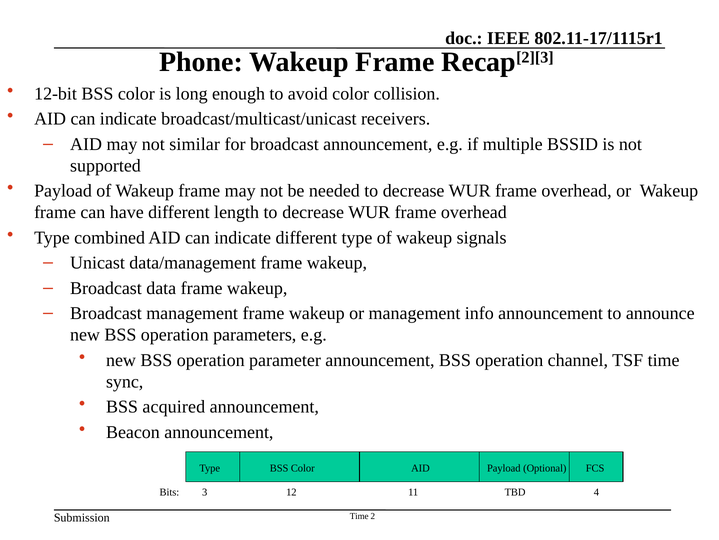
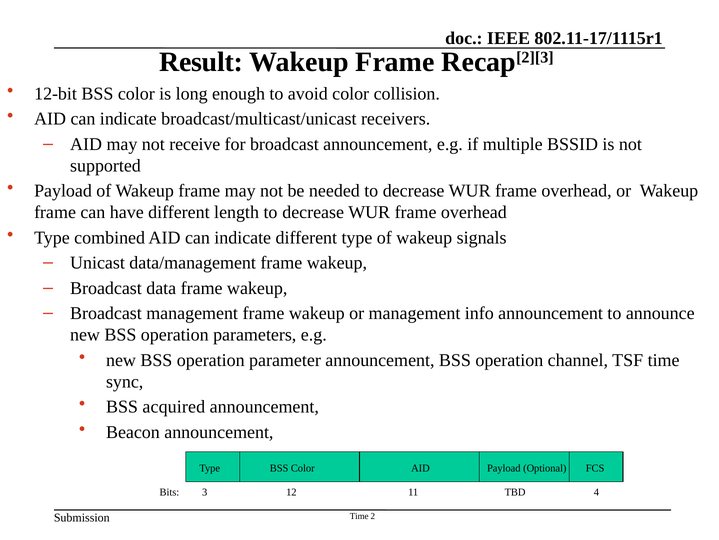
Phone: Phone -> Result (201, 62)
similar: similar -> receive (195, 144)
